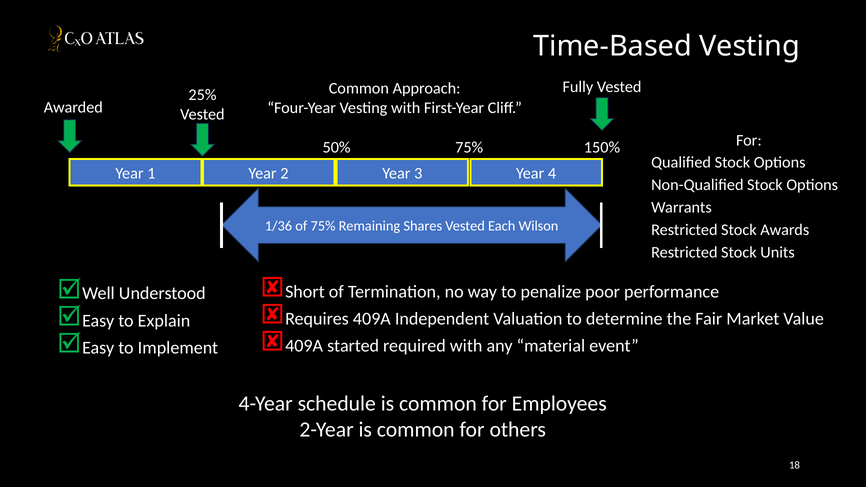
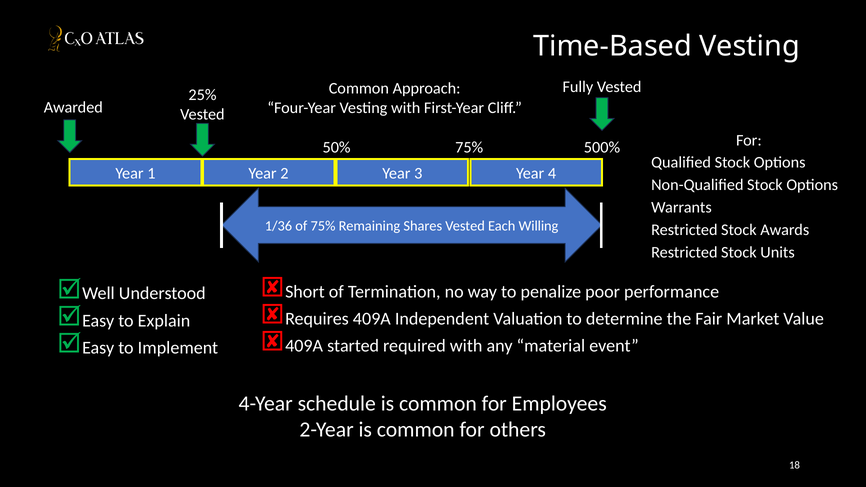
150%: 150% -> 500% (602, 147)
Wilson: Wilson -> Willing (538, 226)
